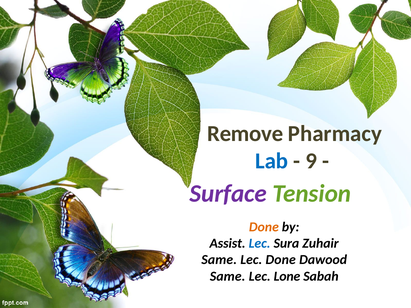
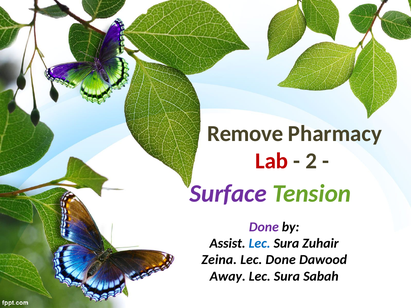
Lab colour: blue -> red (272, 161)
9: 9 -> 2 (311, 161)
Done colour: orange -> purple (264, 227)
Same: Same -> Zeina (219, 260)
Same: Same -> Away (228, 276)
Lone: Lone -> Sura (287, 276)
